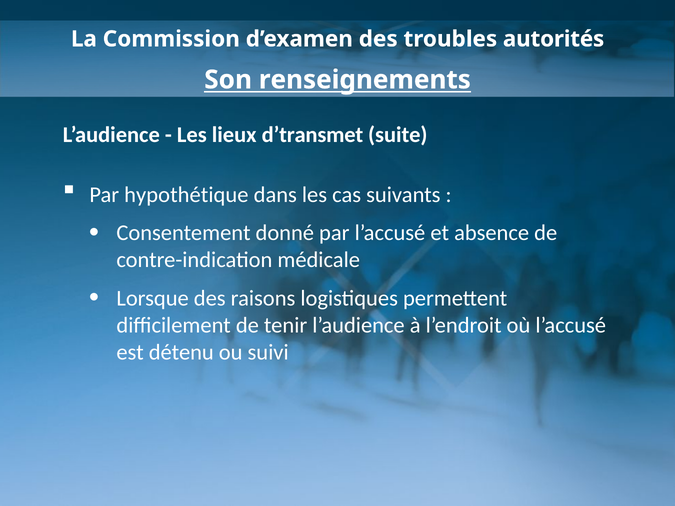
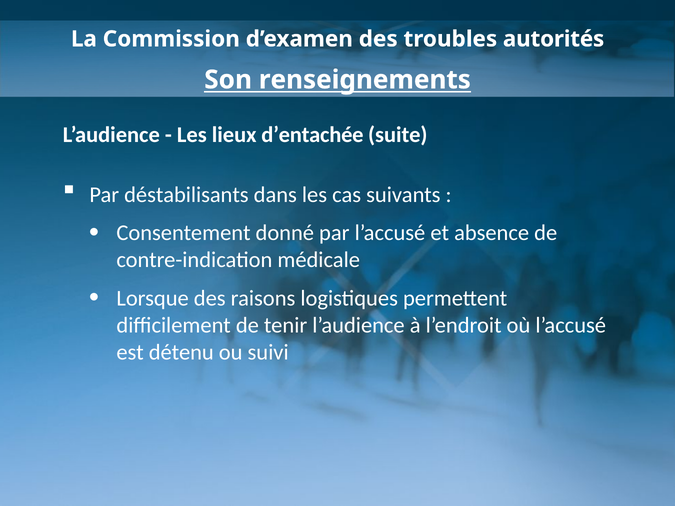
d’transmet: d’transmet -> d’entachée (312, 135)
hypothétique: hypothétique -> déstabilisants (186, 195)
